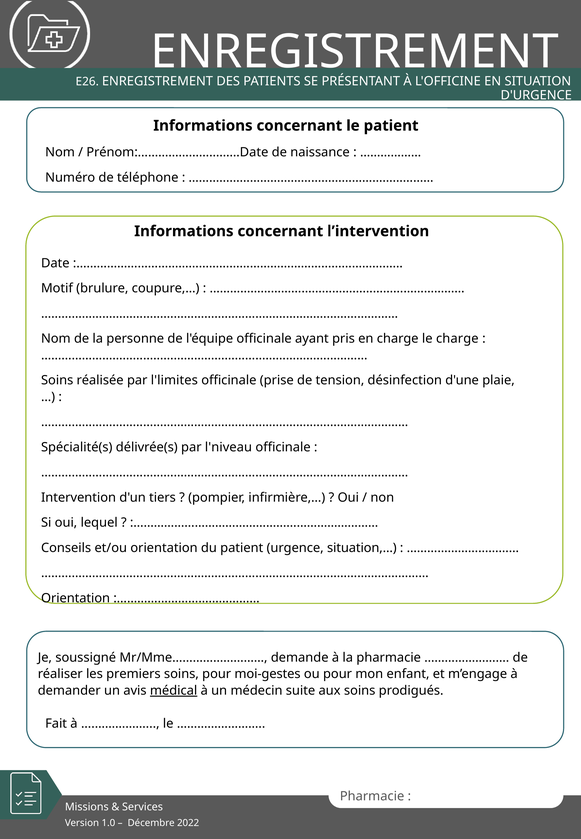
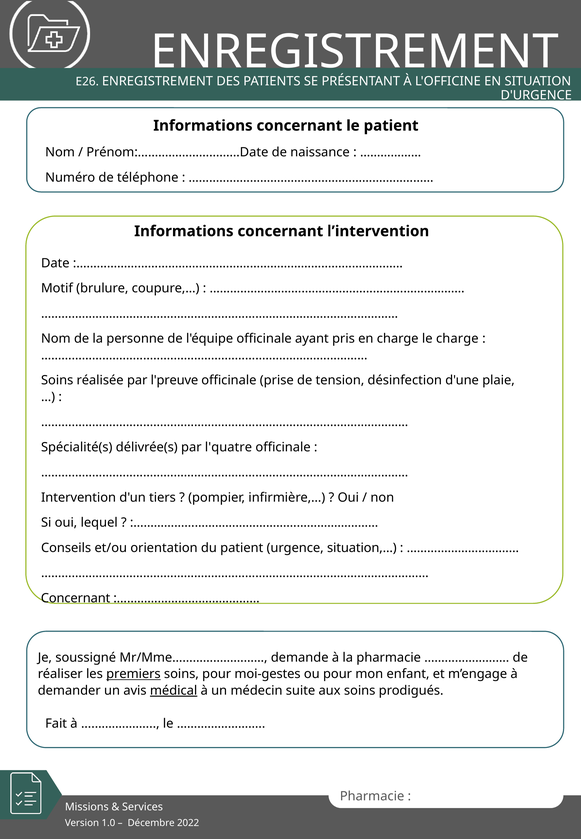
l'limites: l'limites -> l'preuve (174, 380)
l'niveau: l'niveau -> l'quatre (228, 447)
Orientation: Orientation -> Concernant (76, 598)
premiers underline: none -> present (133, 674)
